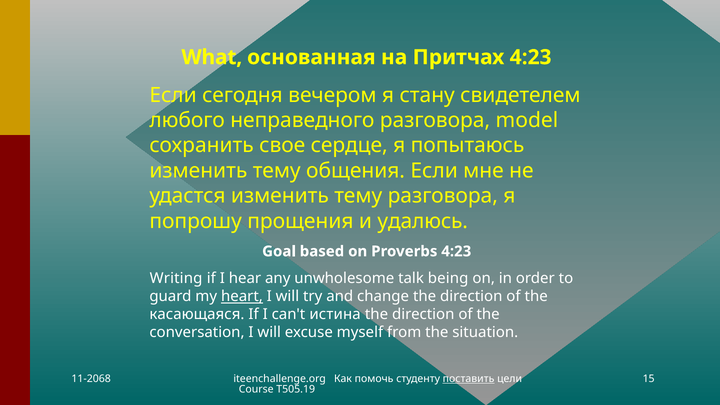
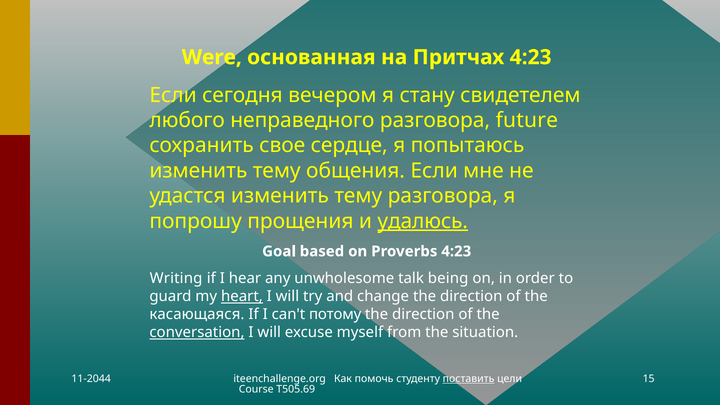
What: What -> Were (212, 57)
model: model -> future (527, 120)
удалюсь underline: none -> present (423, 221)
истина: истина -> потому (335, 314)
conversation underline: none -> present (197, 332)
11-2068: 11-2068 -> 11-2044 (91, 379)
T505.19: T505.19 -> T505.69 (296, 389)
